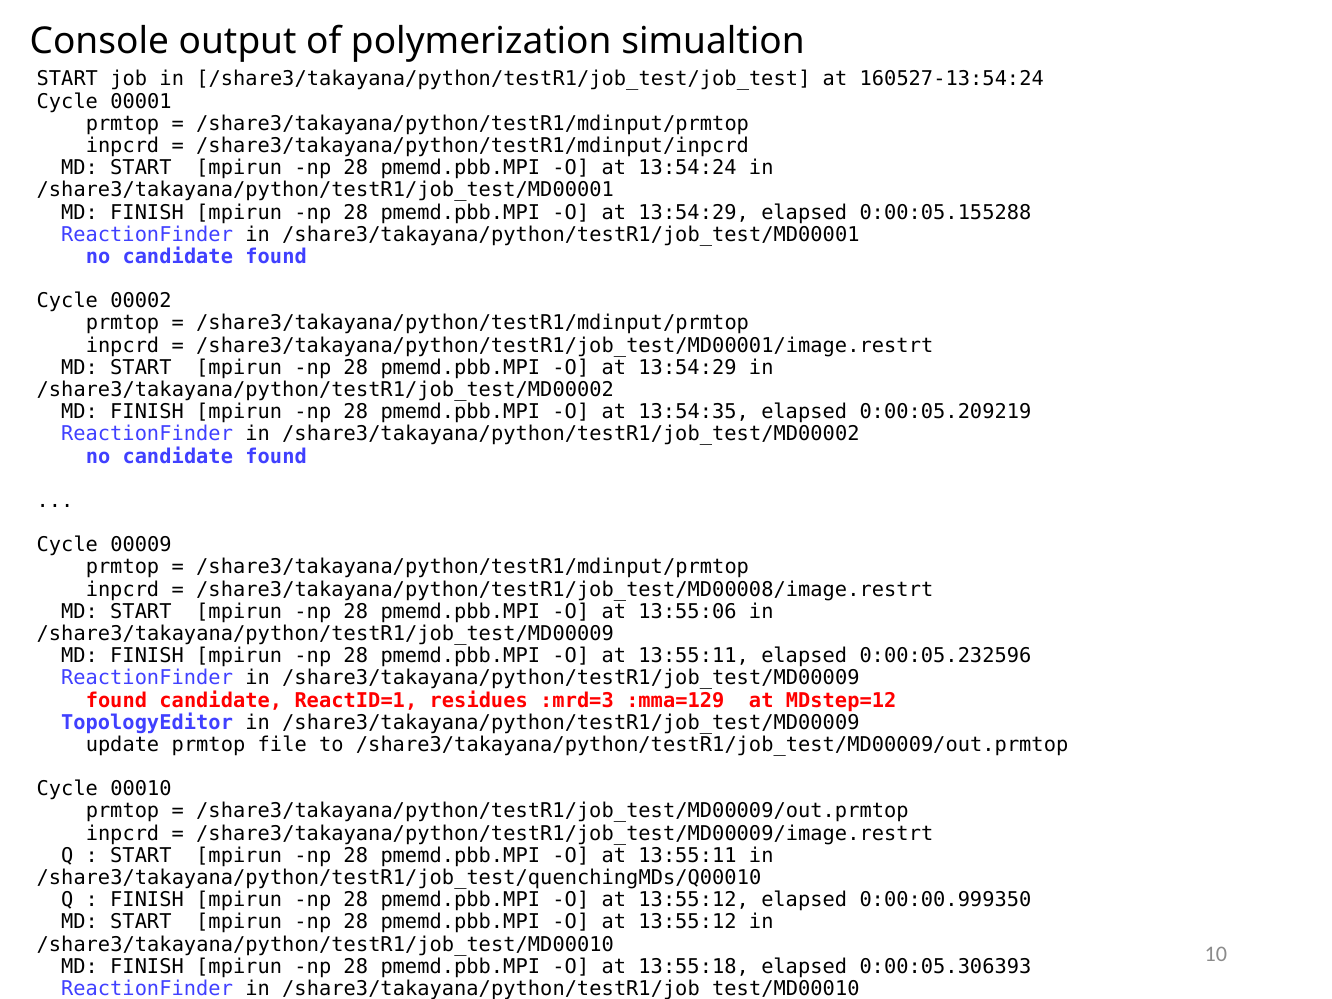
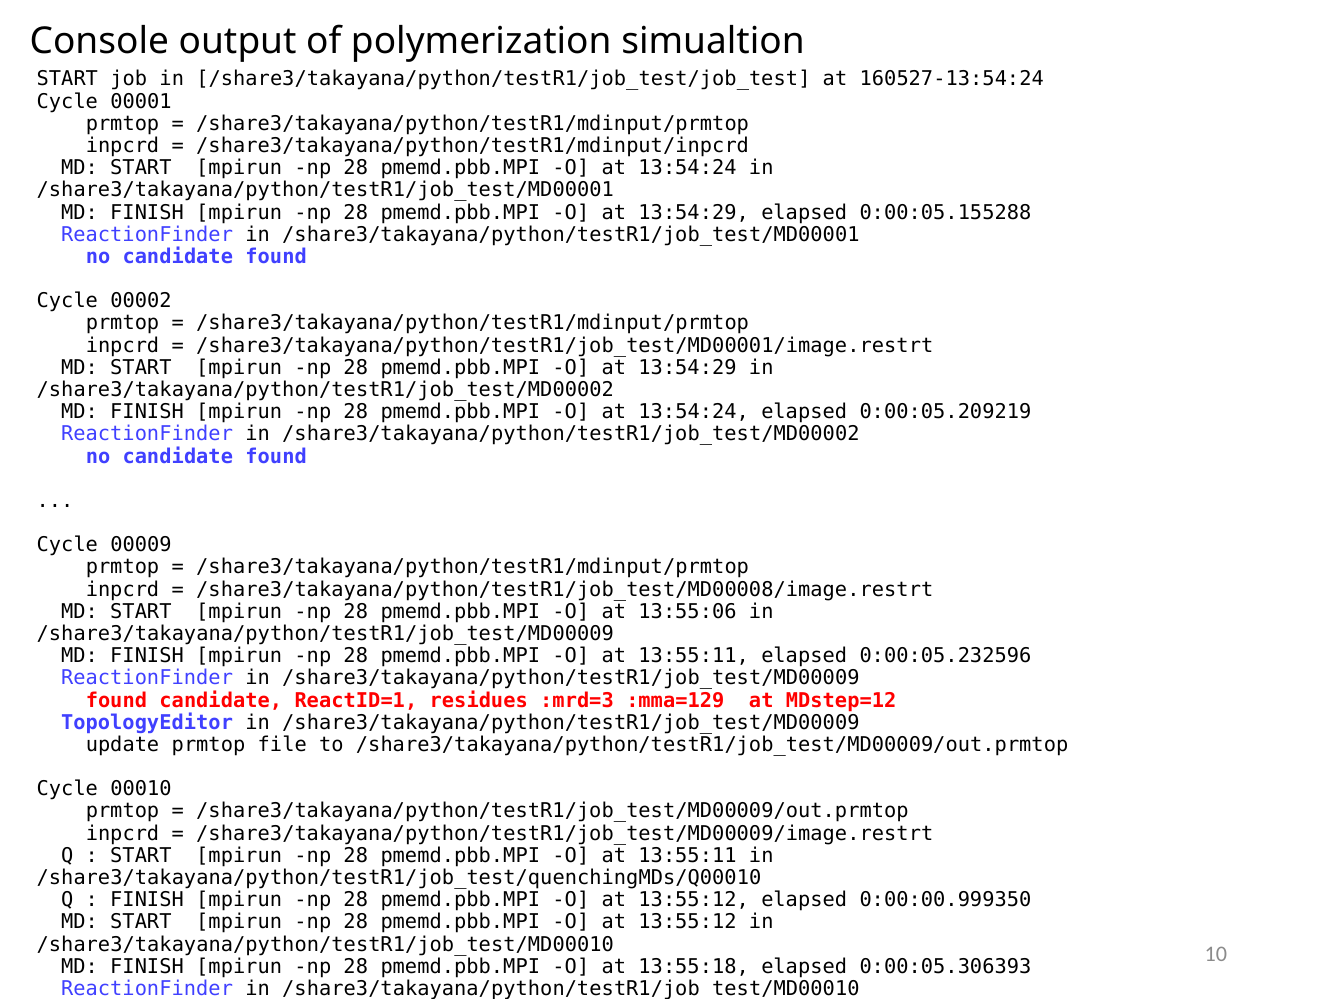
13:54:35: 13:54:35 -> 13:54:24 (694, 412)
